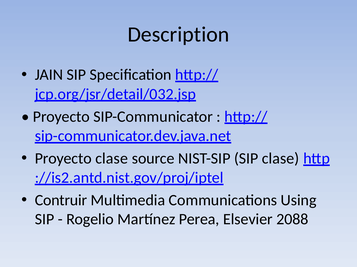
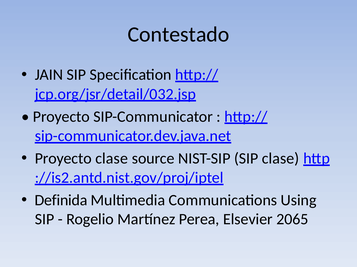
Description: Description -> Contestado (178, 35)
Contruir: Contruir -> Definida (61, 201)
2088: 2088 -> 2065 (292, 220)
